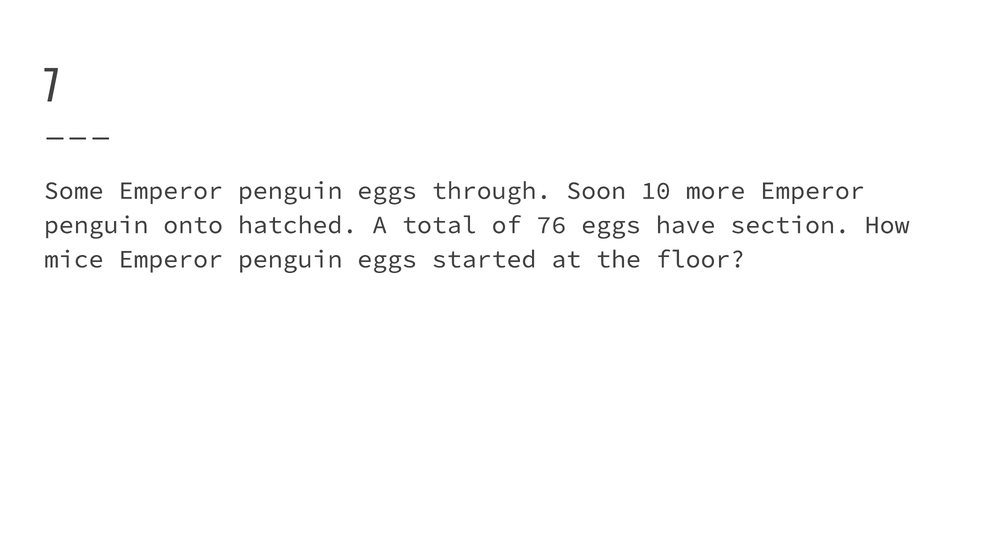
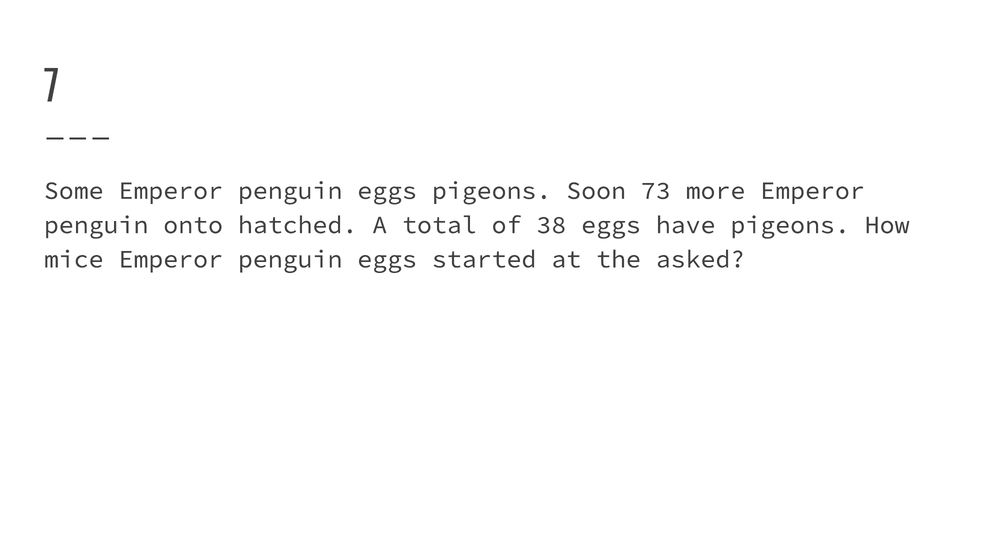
eggs through: through -> pigeons (492, 191)
10: 10 -> 73 (656, 191)
76: 76 -> 38 (551, 225)
have section: section -> pigeons (790, 225)
floor: floor -> asked (701, 260)
